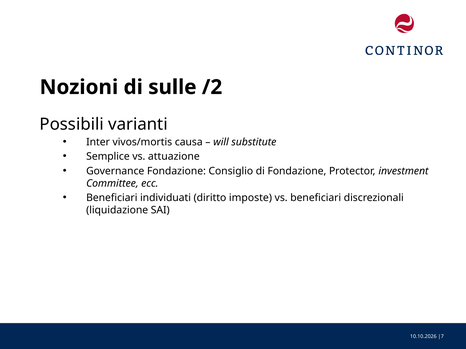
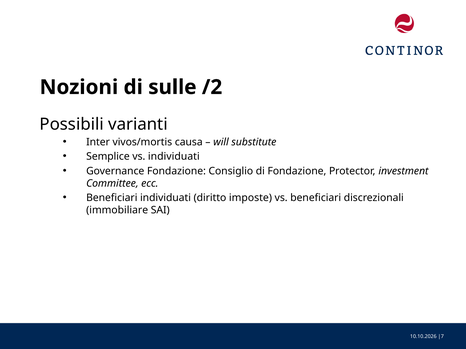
vs attuazione: attuazione -> individuati (174, 157)
liquidazione: liquidazione -> immobiliare (117, 210)
